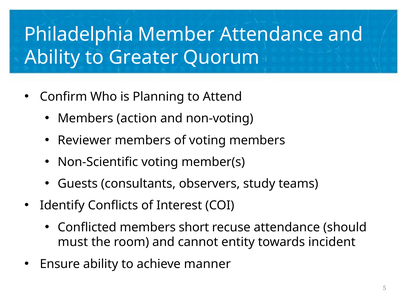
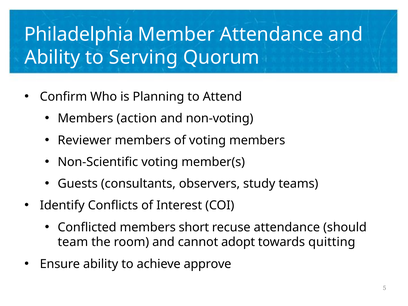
Greater: Greater -> Serving (143, 58)
must: must -> team (73, 242)
entity: entity -> adopt (238, 242)
incident: incident -> quitting (332, 242)
manner: manner -> approve (208, 264)
